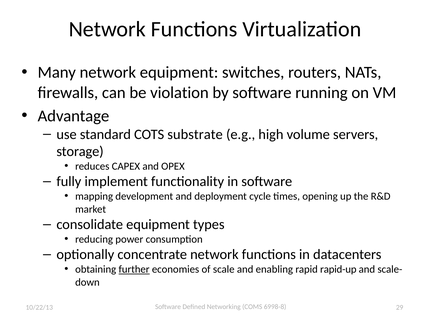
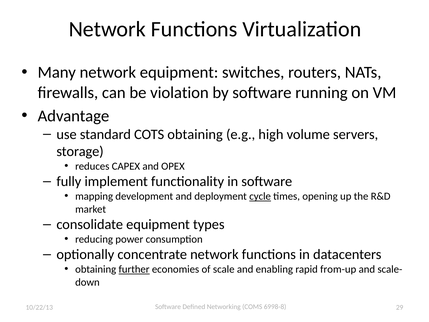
COTS substrate: substrate -> obtaining (195, 134)
cycle underline: none -> present (260, 196)
rapid-up: rapid-up -> from-up (338, 269)
